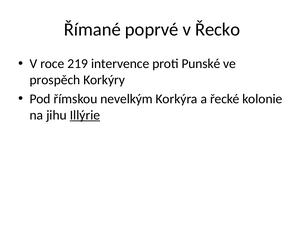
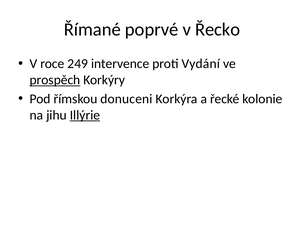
219: 219 -> 249 (78, 64)
Punské: Punské -> Vydání (201, 64)
prospěch underline: none -> present (55, 80)
nevelkým: nevelkým -> donuceni (126, 99)
